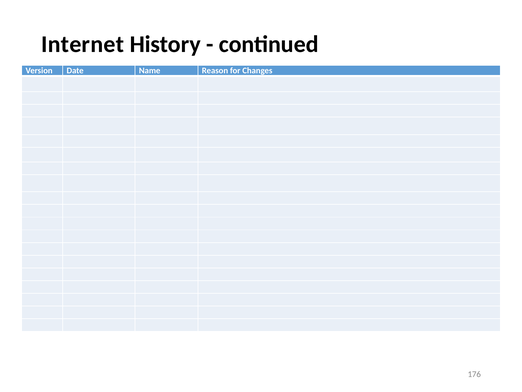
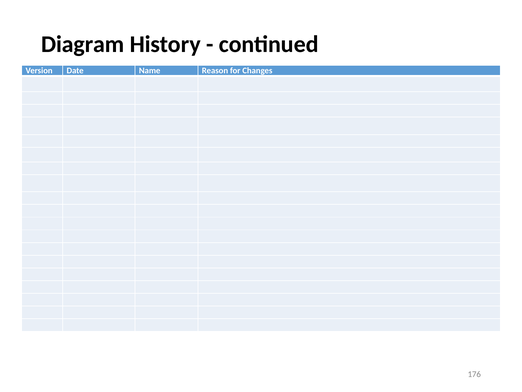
Internet: Internet -> Diagram (83, 44)
